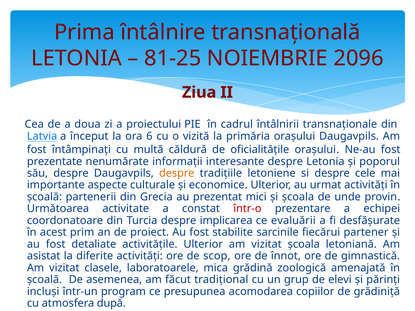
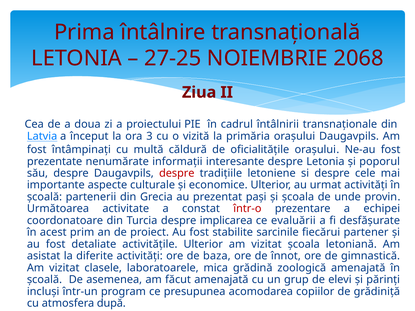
81-25: 81-25 -> 27-25 (173, 58)
2096: 2096 -> 2068 (359, 58)
6: 6 -> 3 (149, 136)
despre colour: orange -> red (177, 173)
mici: mici -> pași (256, 197)
scop: scop -> baza (217, 256)
făcut tradițional: tradițional -> amenajată (221, 280)
